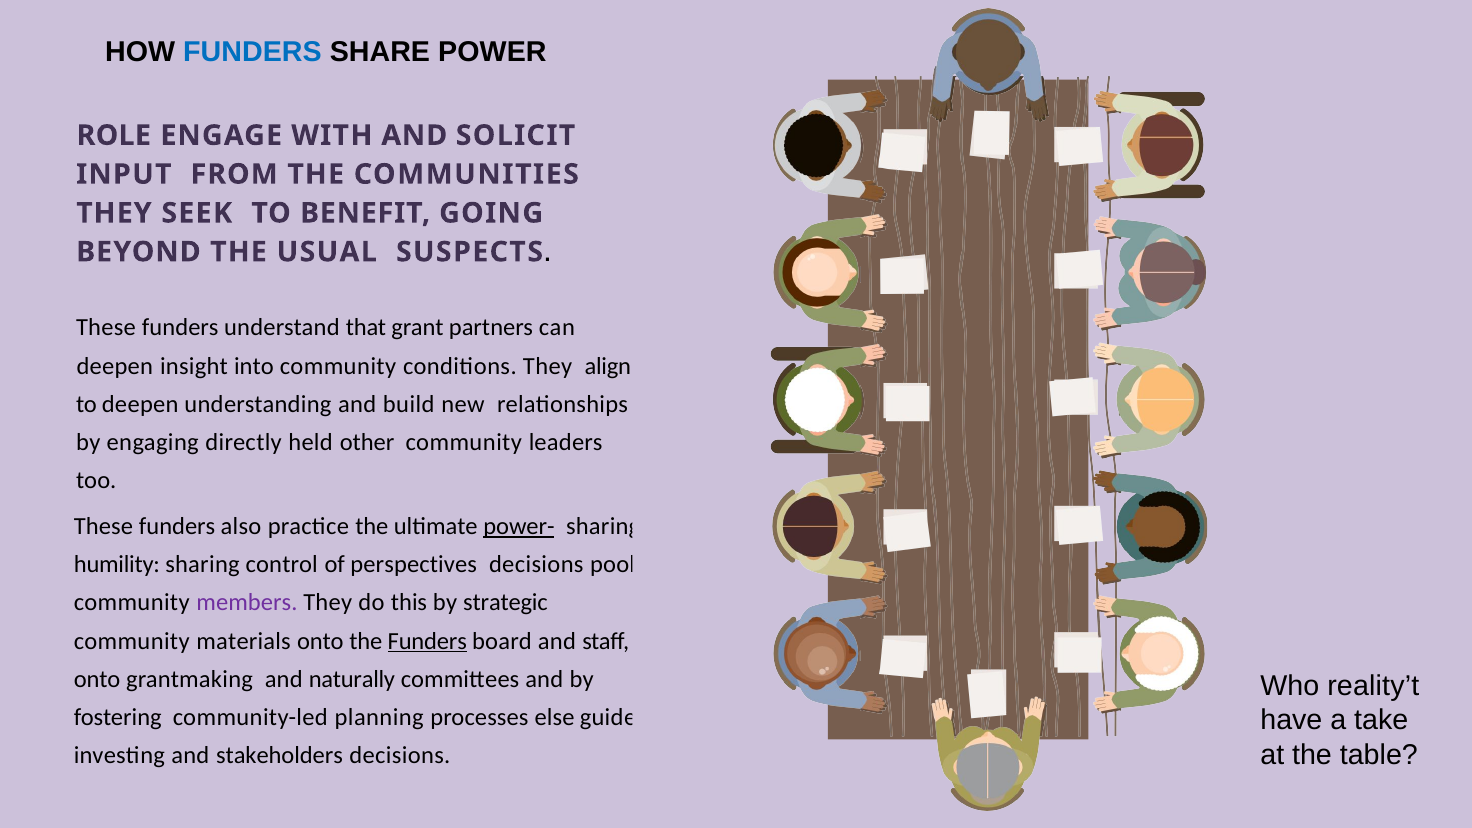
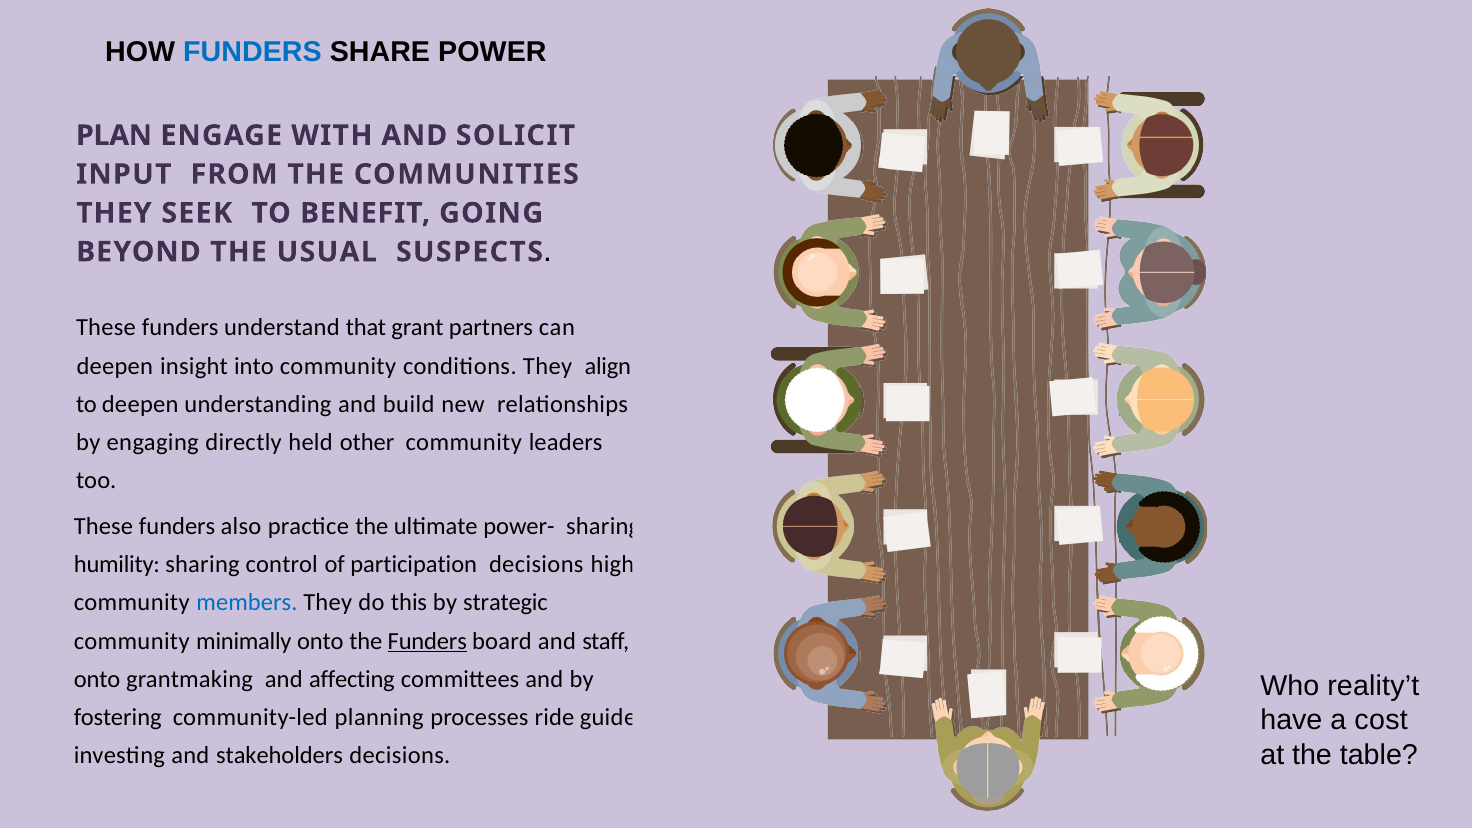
ROLE: ROLE -> PLAN (114, 135)
power- underline: present -> none (519, 526)
perspectives: perspectives -> participation (414, 565)
pool: pool -> high (613, 565)
members colour: purple -> blue (247, 603)
materials: materials -> minimally (244, 641)
naturally: naturally -> affecting (352, 679)
take: take -> cost (1381, 720)
else: else -> ride (554, 718)
